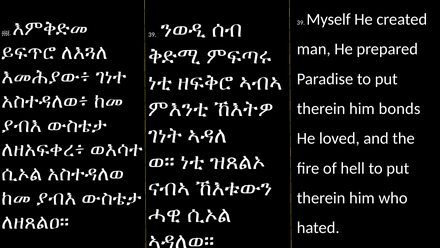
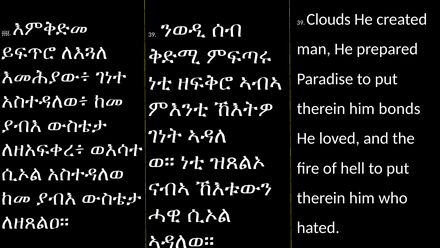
Myself: Myself -> Clouds (329, 19)
